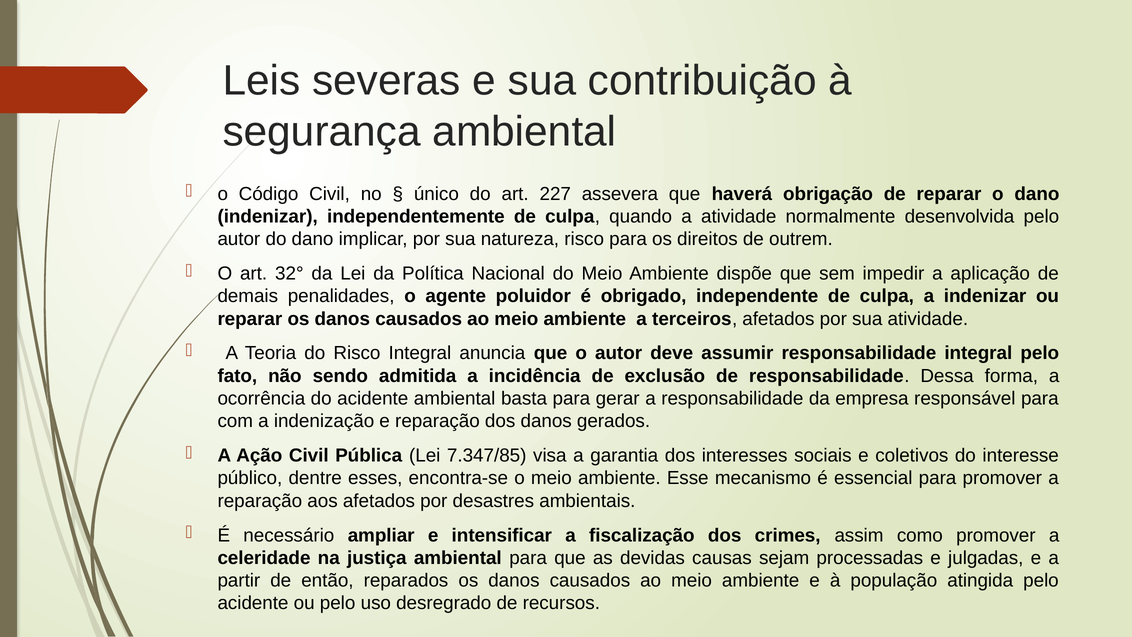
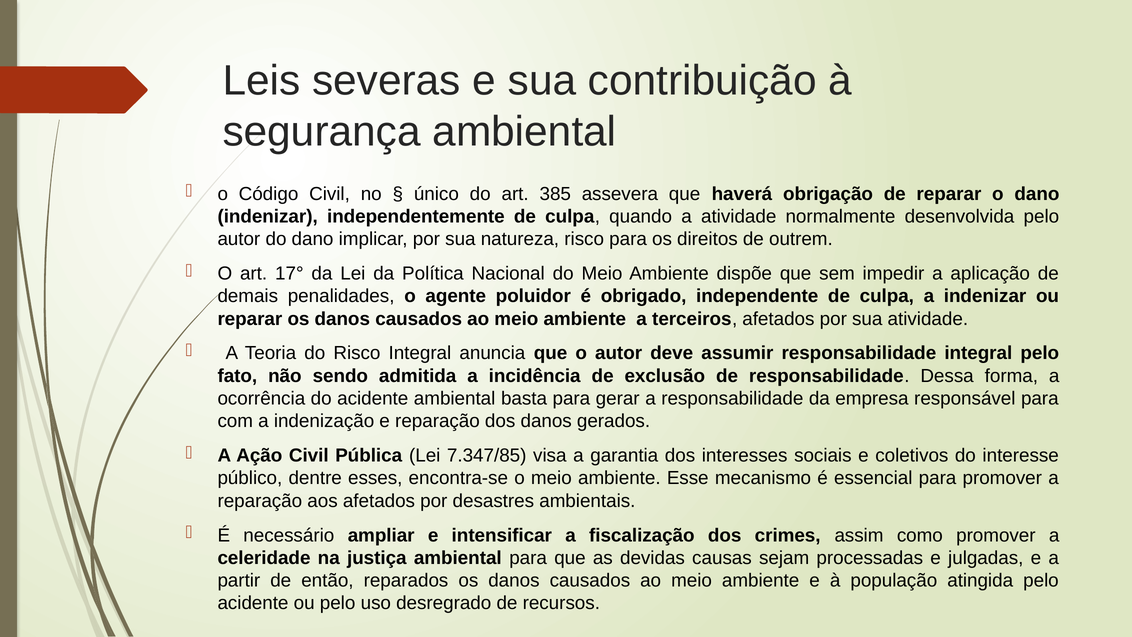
227: 227 -> 385 (555, 194)
32°: 32° -> 17° (289, 273)
